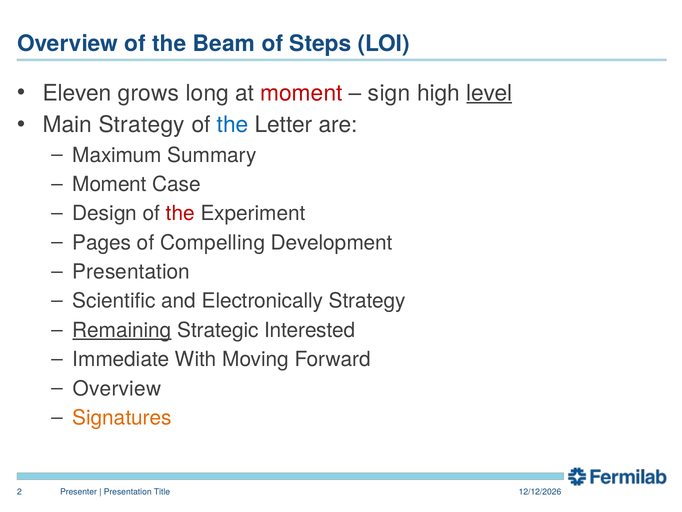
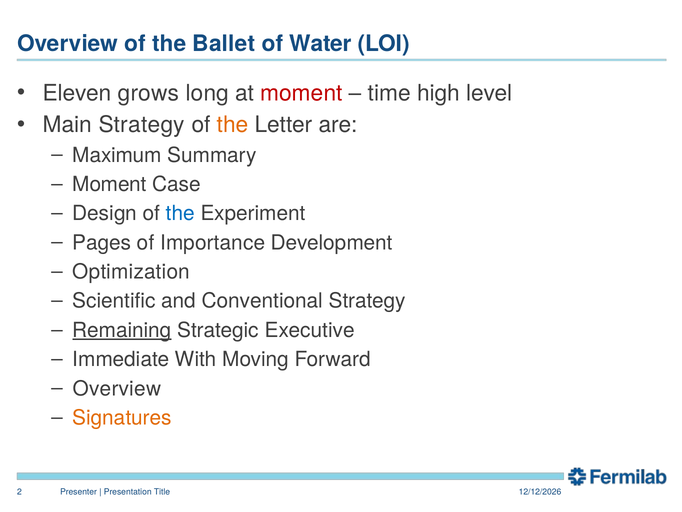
Beam: Beam -> Ballet (224, 44)
Steps: Steps -> Water (320, 44)
sign: sign -> time (389, 93)
level underline: present -> none (489, 93)
the colour: blue -> orange (233, 125)
the colour: red -> blue (180, 213)
Compelling: Compelling -> Importance (213, 242)
Presentation: Presentation -> Optimization (131, 272)
Electronically: Electronically -> Conventional (262, 301)
Interested: Interested -> Executive (310, 330)
